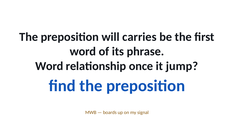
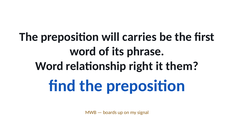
once: once -> right (141, 66)
jump: jump -> them (182, 66)
